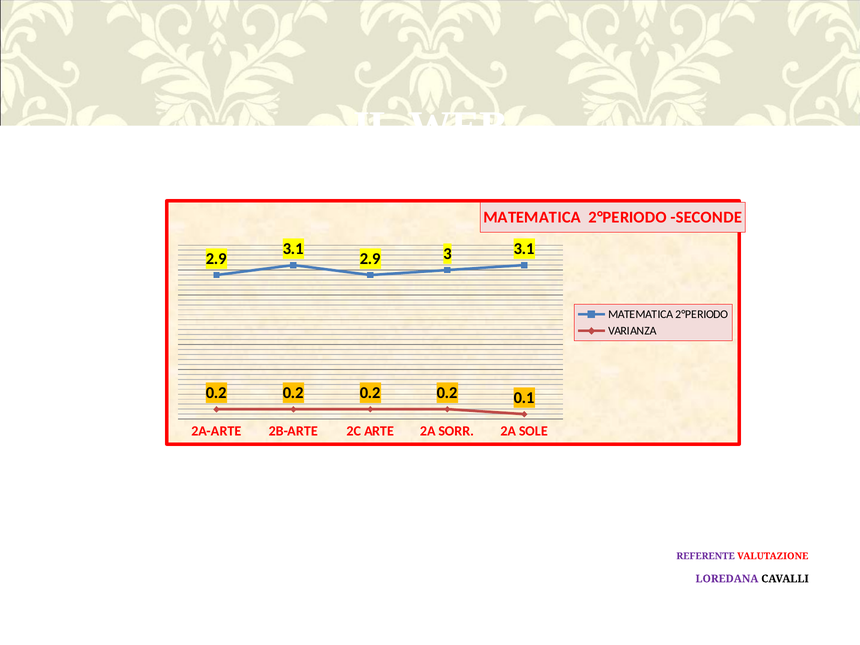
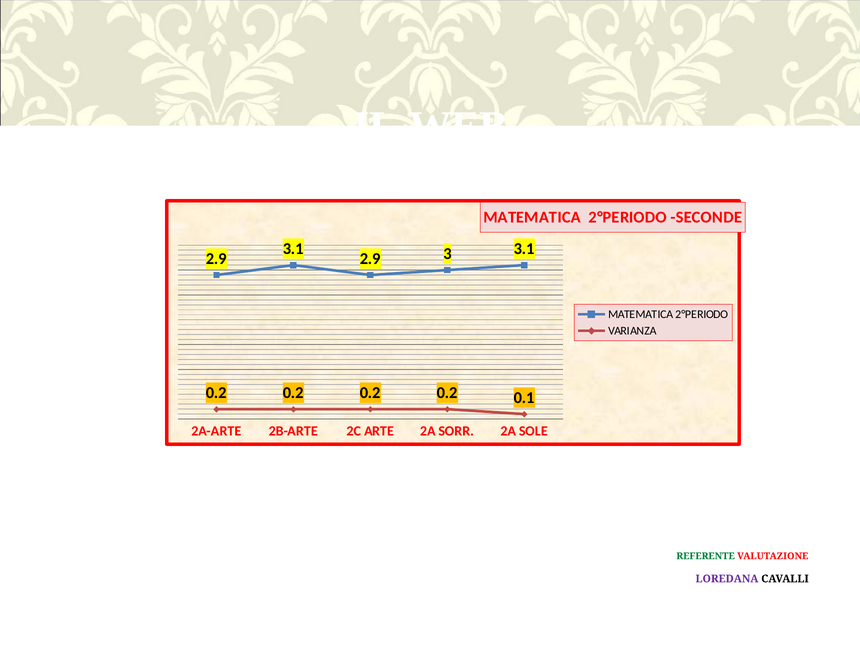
REFERENTE colour: purple -> green (706, 556)
